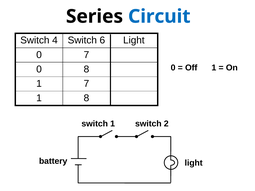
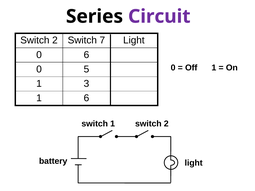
Circuit colour: blue -> purple (159, 16)
4: 4 -> 2 (55, 40)
6: 6 -> 7 (102, 40)
0 7: 7 -> 6 (86, 55)
0 8: 8 -> 5 (86, 69)
1 7: 7 -> 3 (86, 84)
1 8: 8 -> 6 (86, 98)
